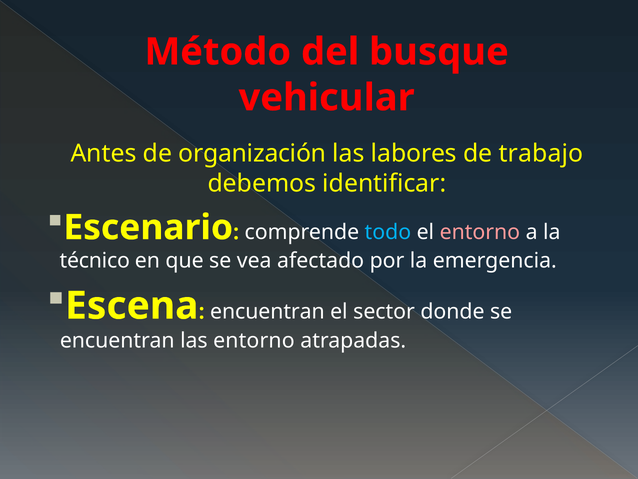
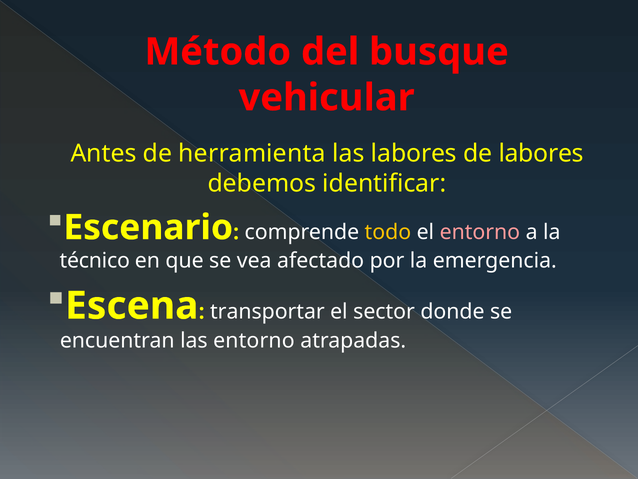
organización: organización -> herramienta (252, 154)
de trabajo: trabajo -> labores (541, 154)
todo colour: light blue -> yellow (388, 232)
encuentran: encuentran -> transportar (267, 311)
